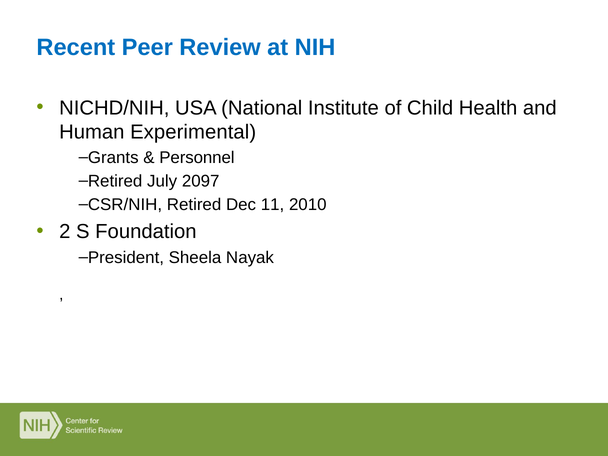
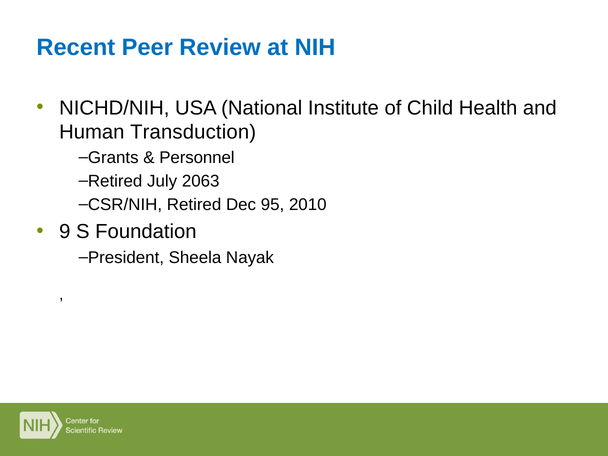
Experimental: Experimental -> Transduction (193, 132)
2097: 2097 -> 2063 (201, 181)
11: 11 -> 95 (273, 205)
2: 2 -> 9 (65, 231)
